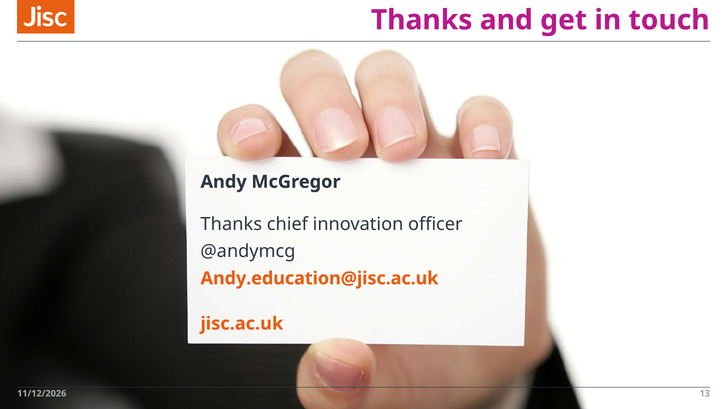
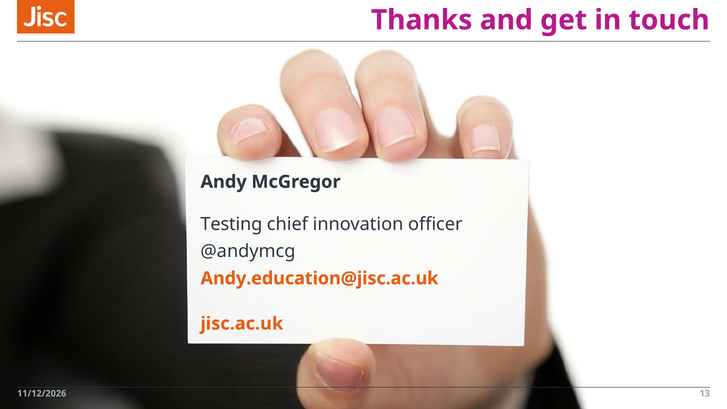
Thanks: Thanks -> Testing (231, 224)
